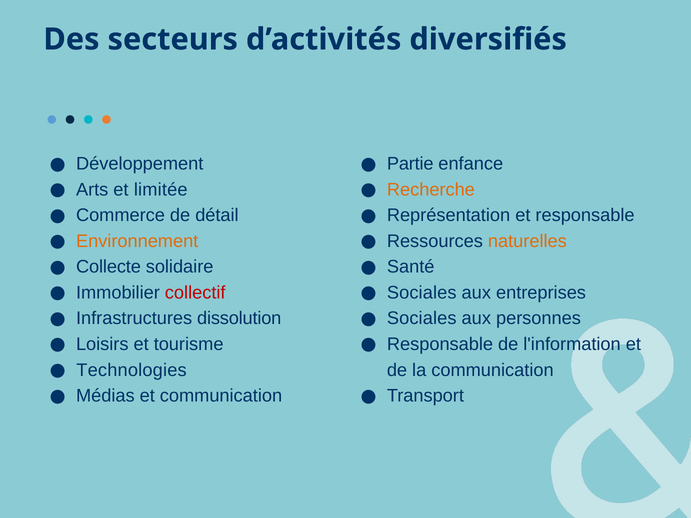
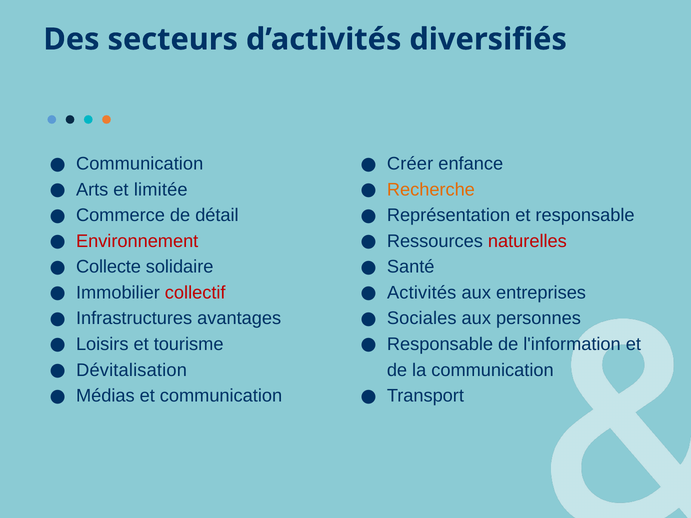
Développement: Développement -> Communication (140, 164)
Partie: Partie -> Créer (410, 164)
Environnement colour: orange -> red (137, 241)
naturelles colour: orange -> red (527, 241)
Sociales: Sociales -> Activités (422, 293)
dissolution: dissolution -> avantages (239, 319)
Technologies: Technologies -> Dévitalisation (132, 370)
